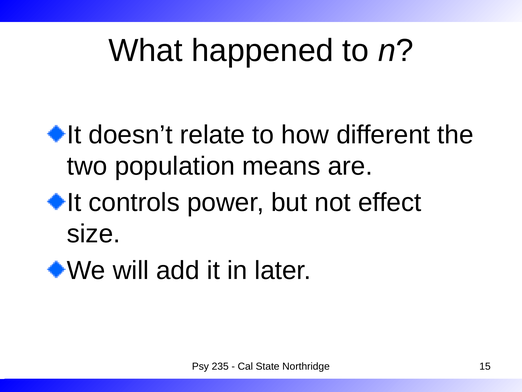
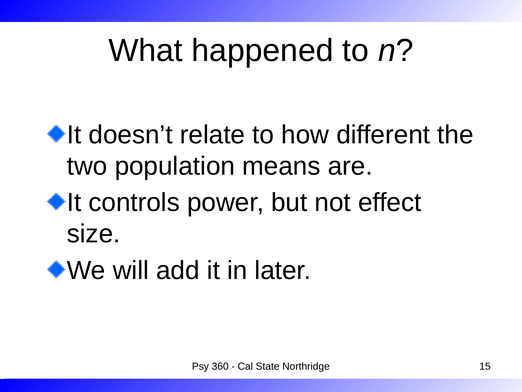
235: 235 -> 360 (220, 366)
